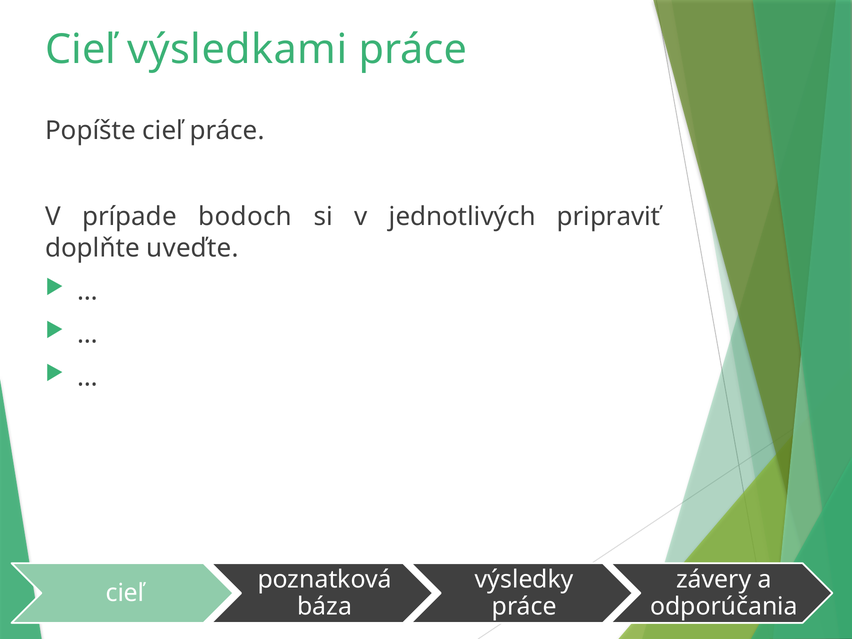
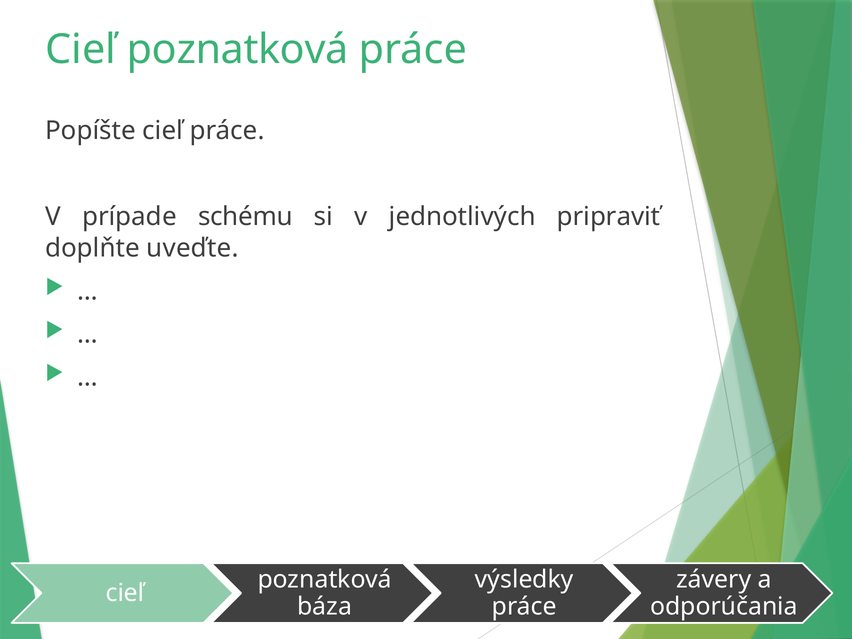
výsledkami: výsledkami -> poznatková (238, 50)
bodoch: bodoch -> schému (245, 217)
